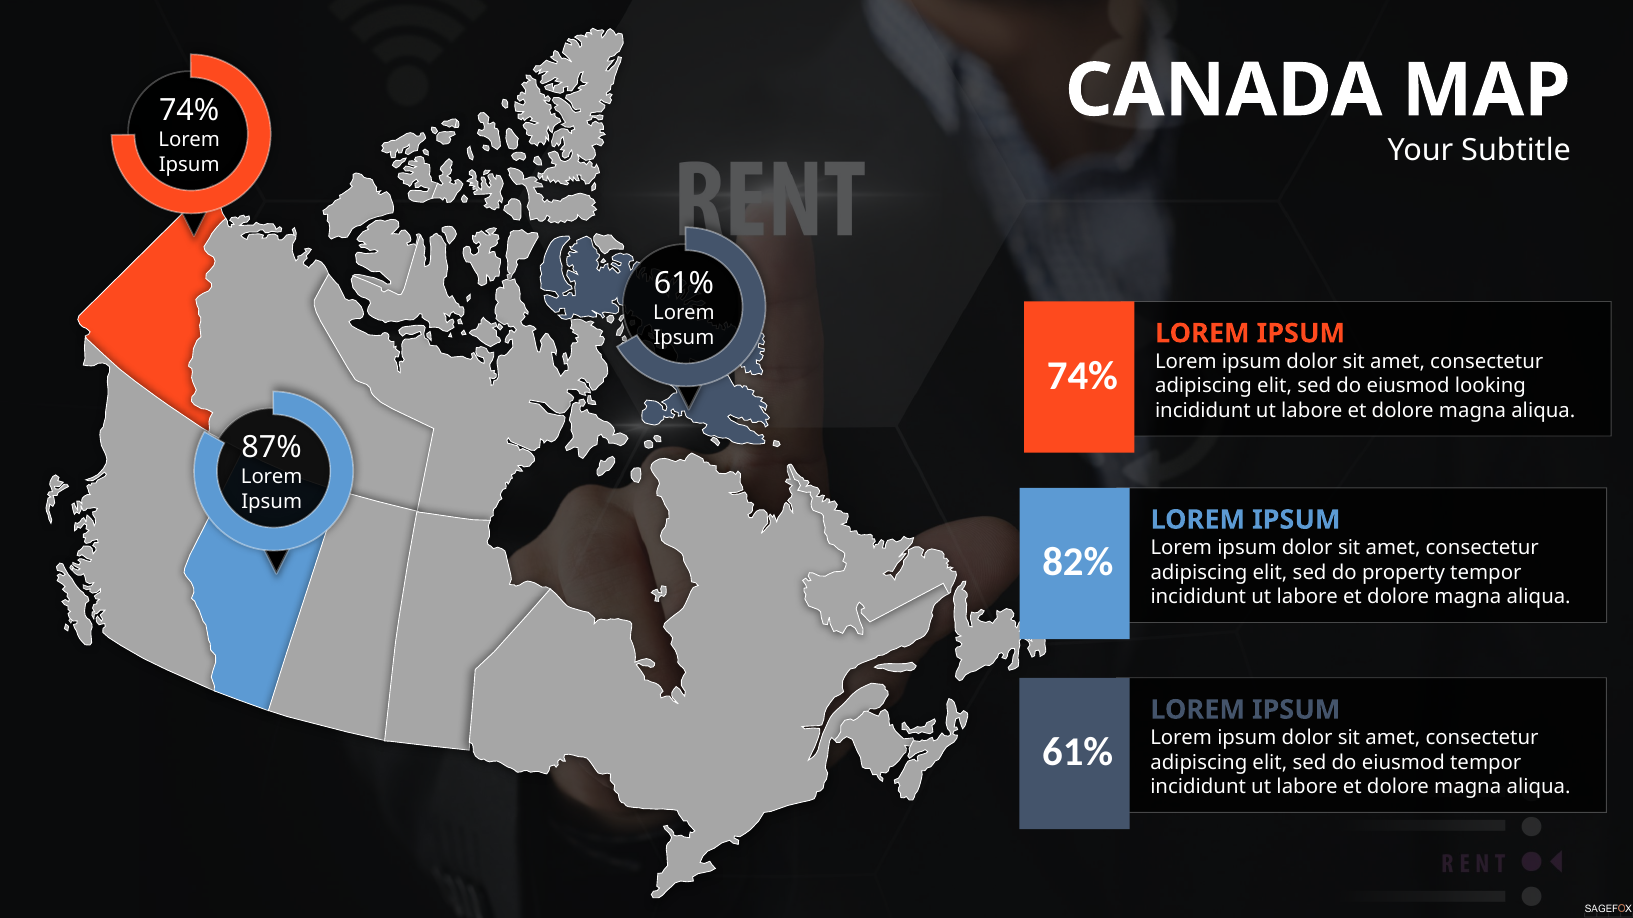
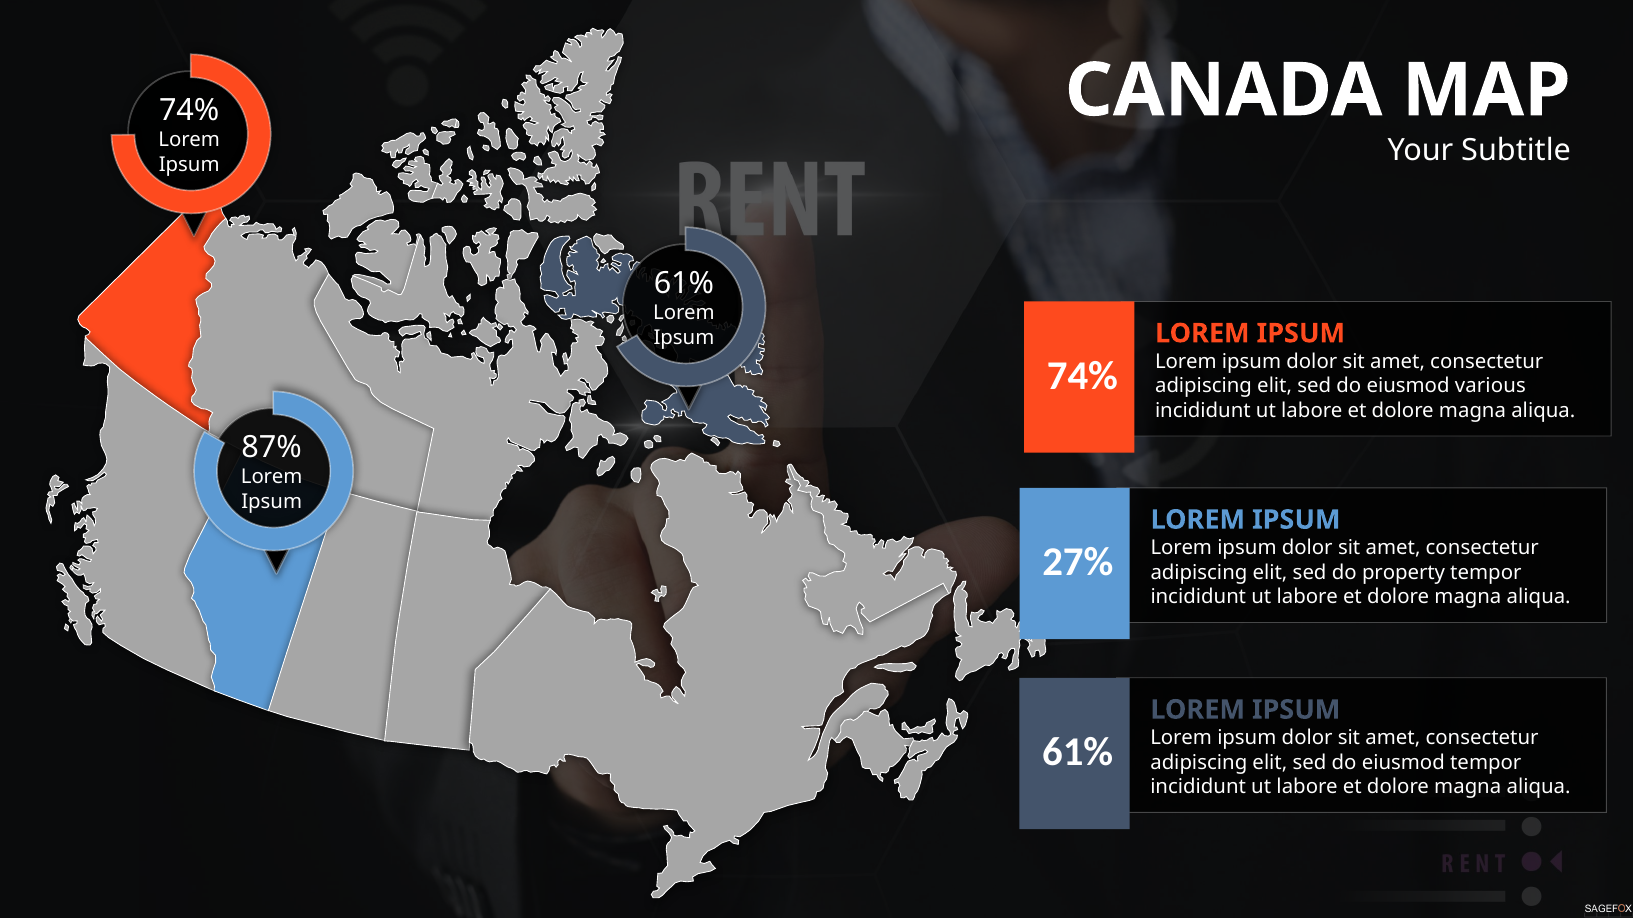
looking: looking -> various (1490, 386)
82%: 82% -> 27% (1078, 562)
